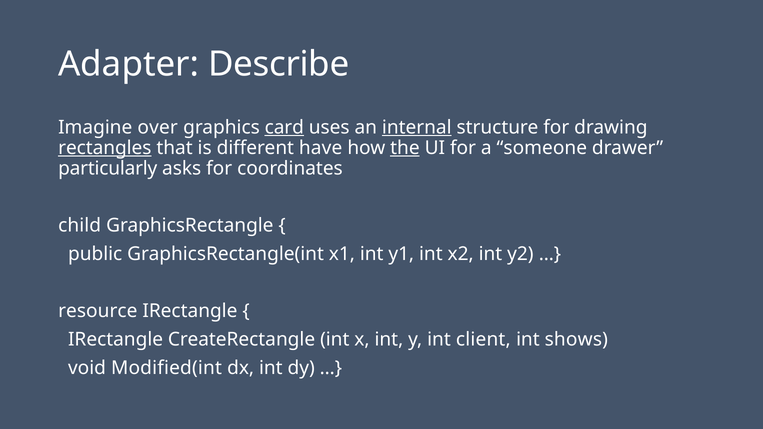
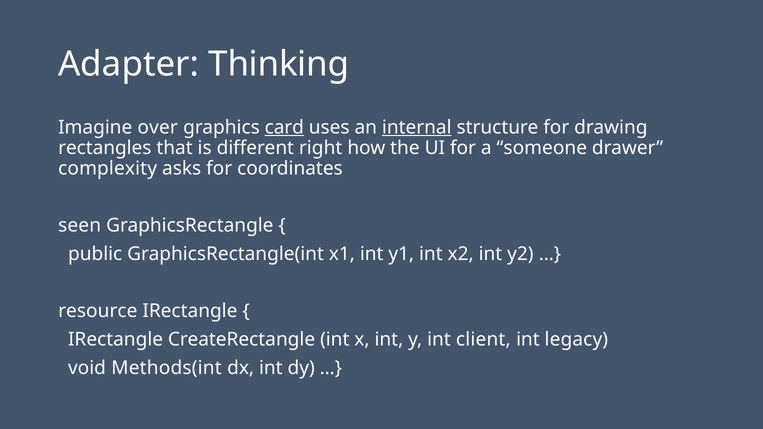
Describe: Describe -> Thinking (279, 64)
rectangles underline: present -> none (105, 148)
have: have -> right (321, 148)
the underline: present -> none (405, 148)
particularly: particularly -> complexity (108, 168)
child: child -> seen (80, 226)
shows: shows -> legacy (576, 340)
Modified(int: Modified(int -> Methods(int (166, 368)
